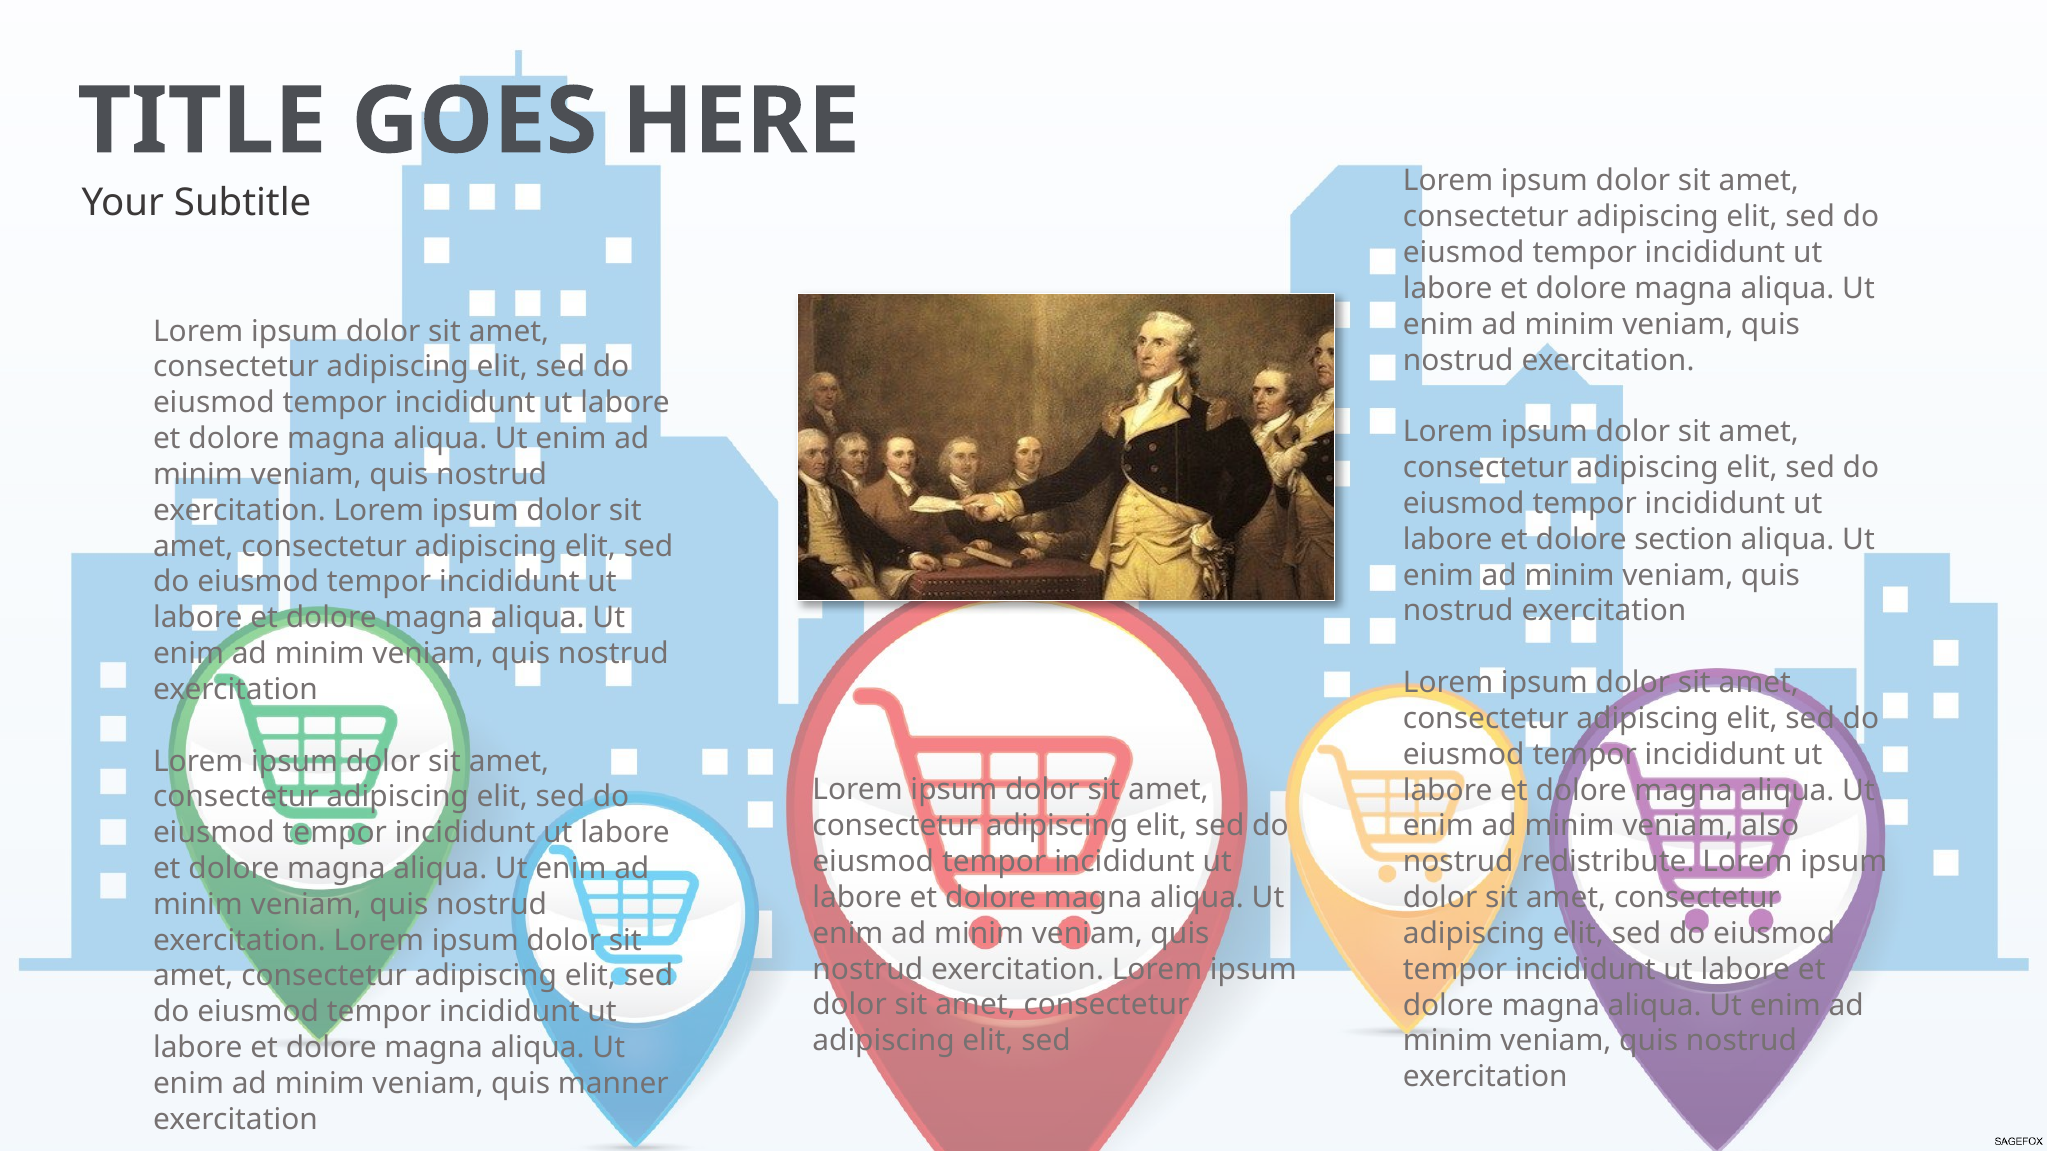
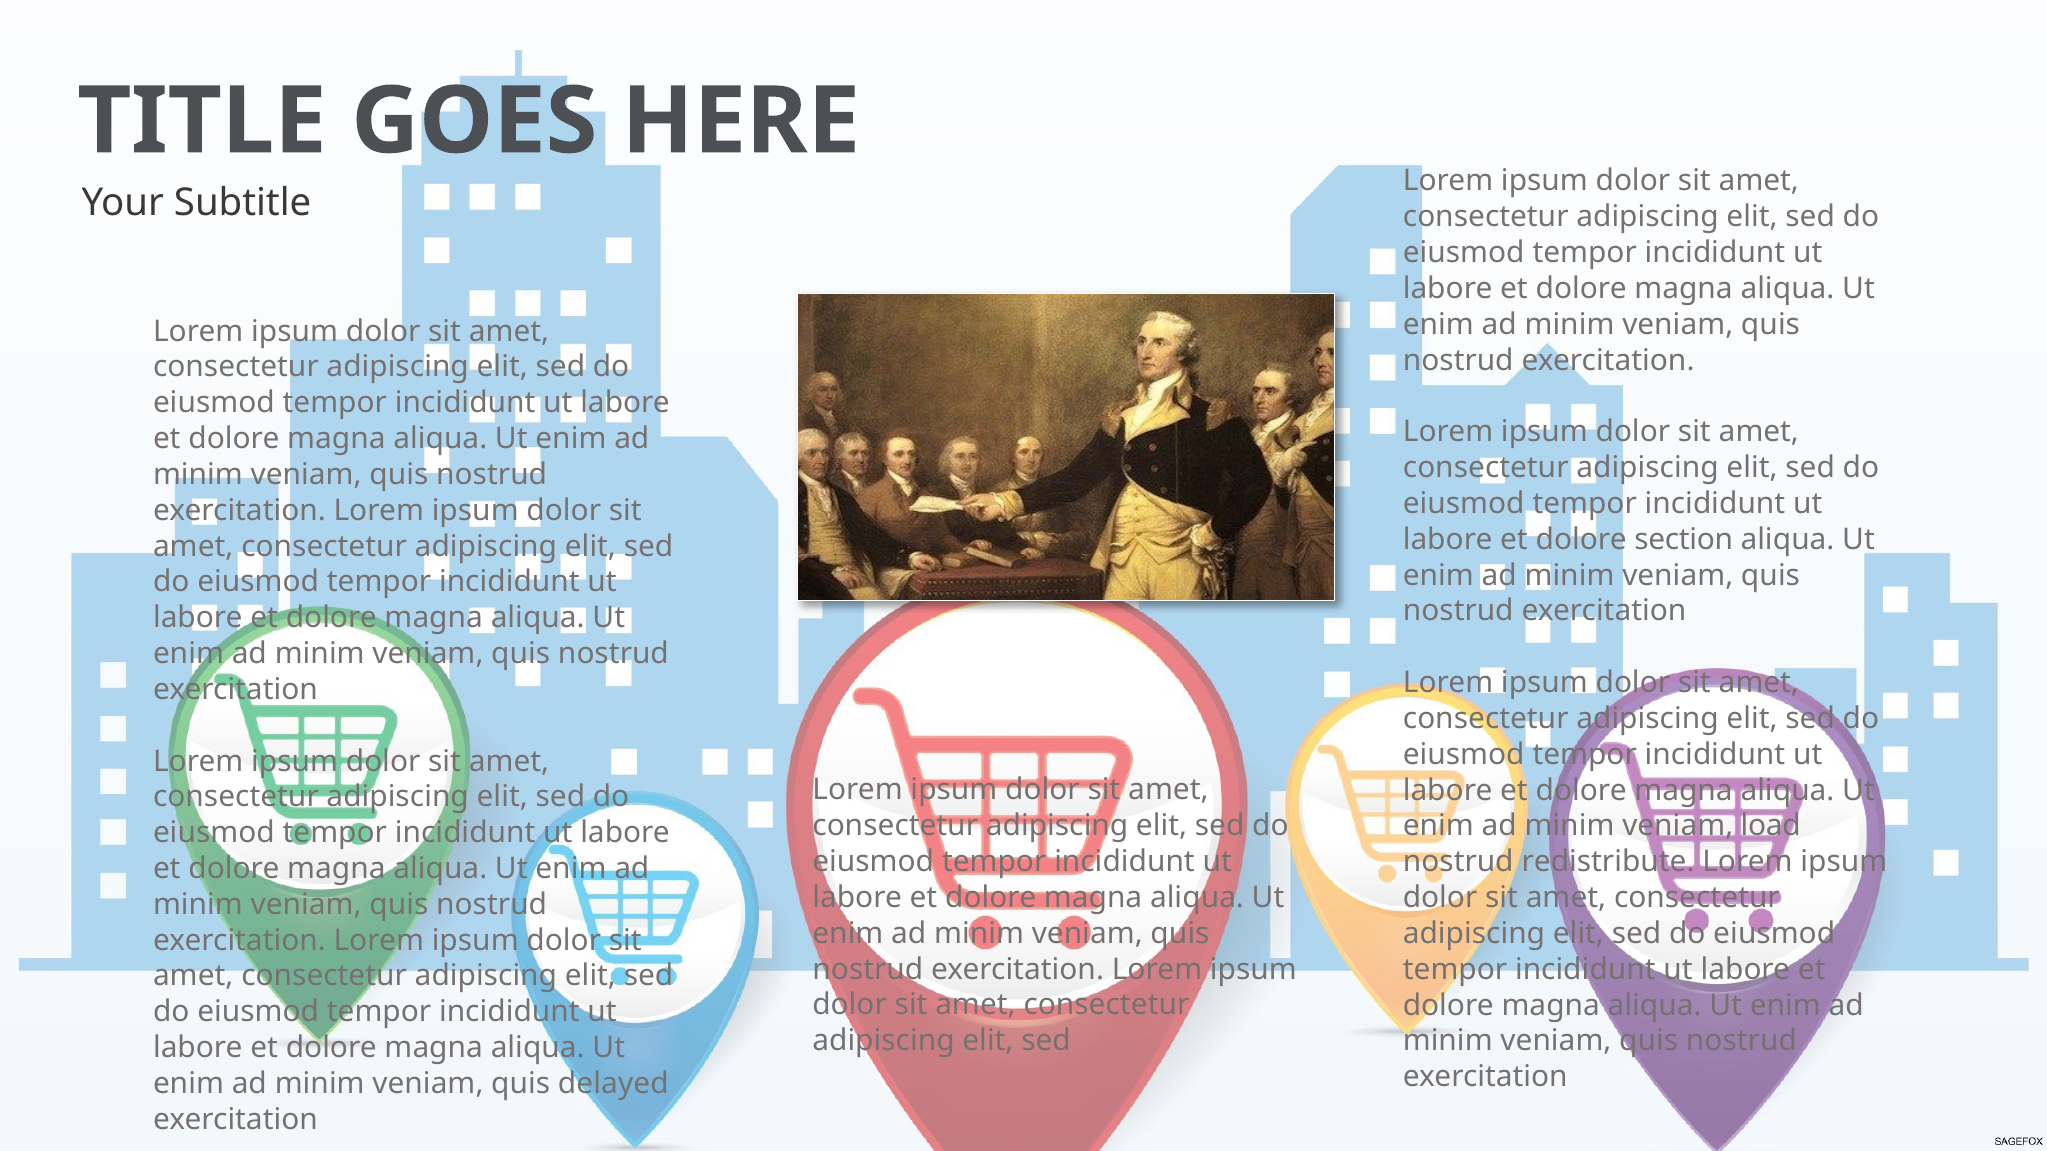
also: also -> load (1771, 826)
manner: manner -> delayed (613, 1084)
